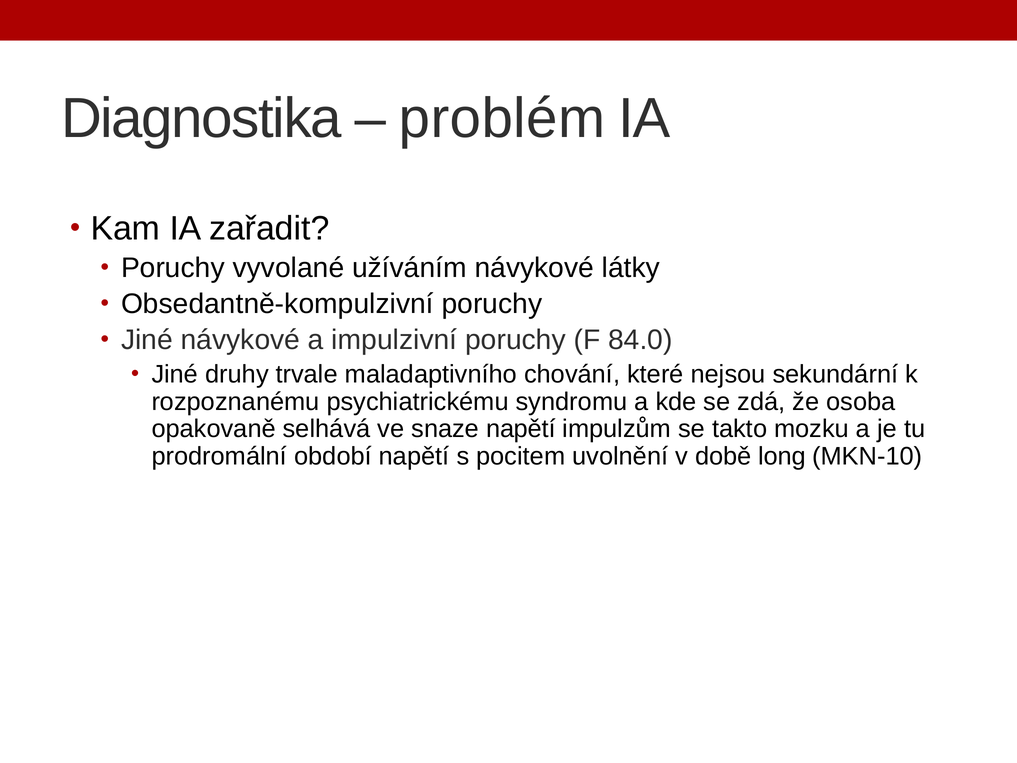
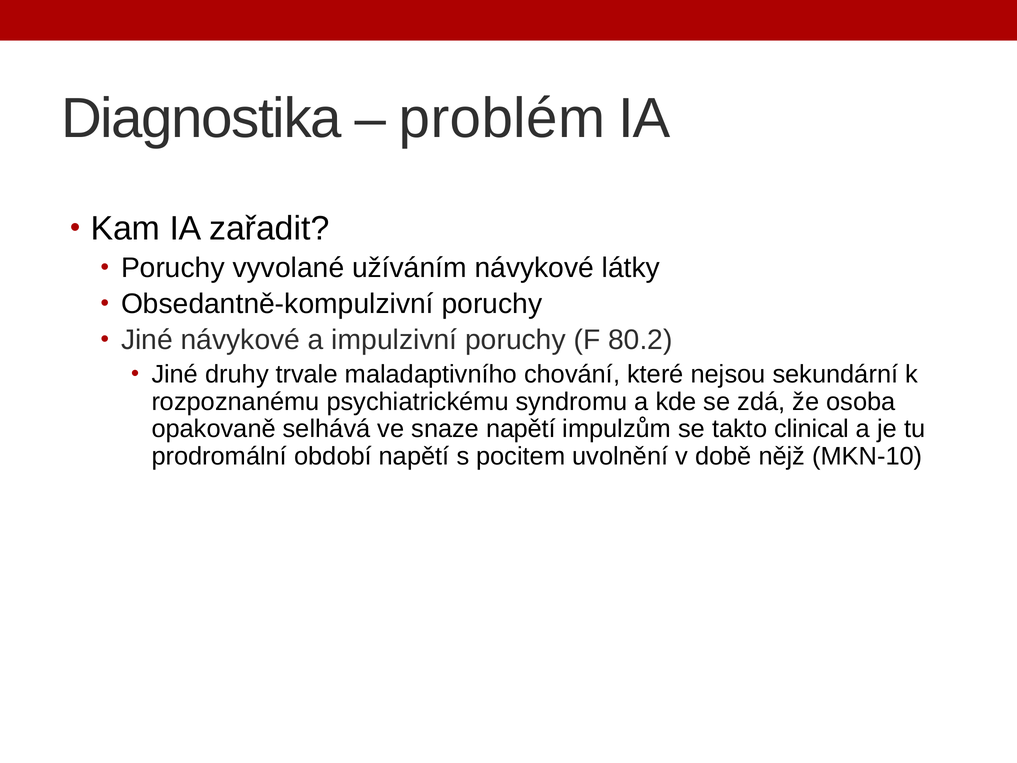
84.0: 84.0 -> 80.2 (640, 340)
mozku: mozku -> clinical (812, 429)
long: long -> nějž (782, 456)
